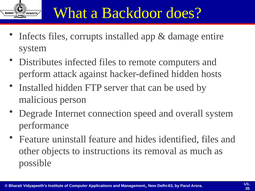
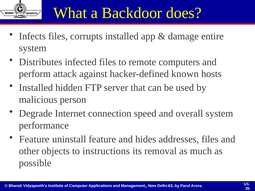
hacker-defined hidden: hidden -> known (185, 74)
identified: identified -> addresses (179, 139)
